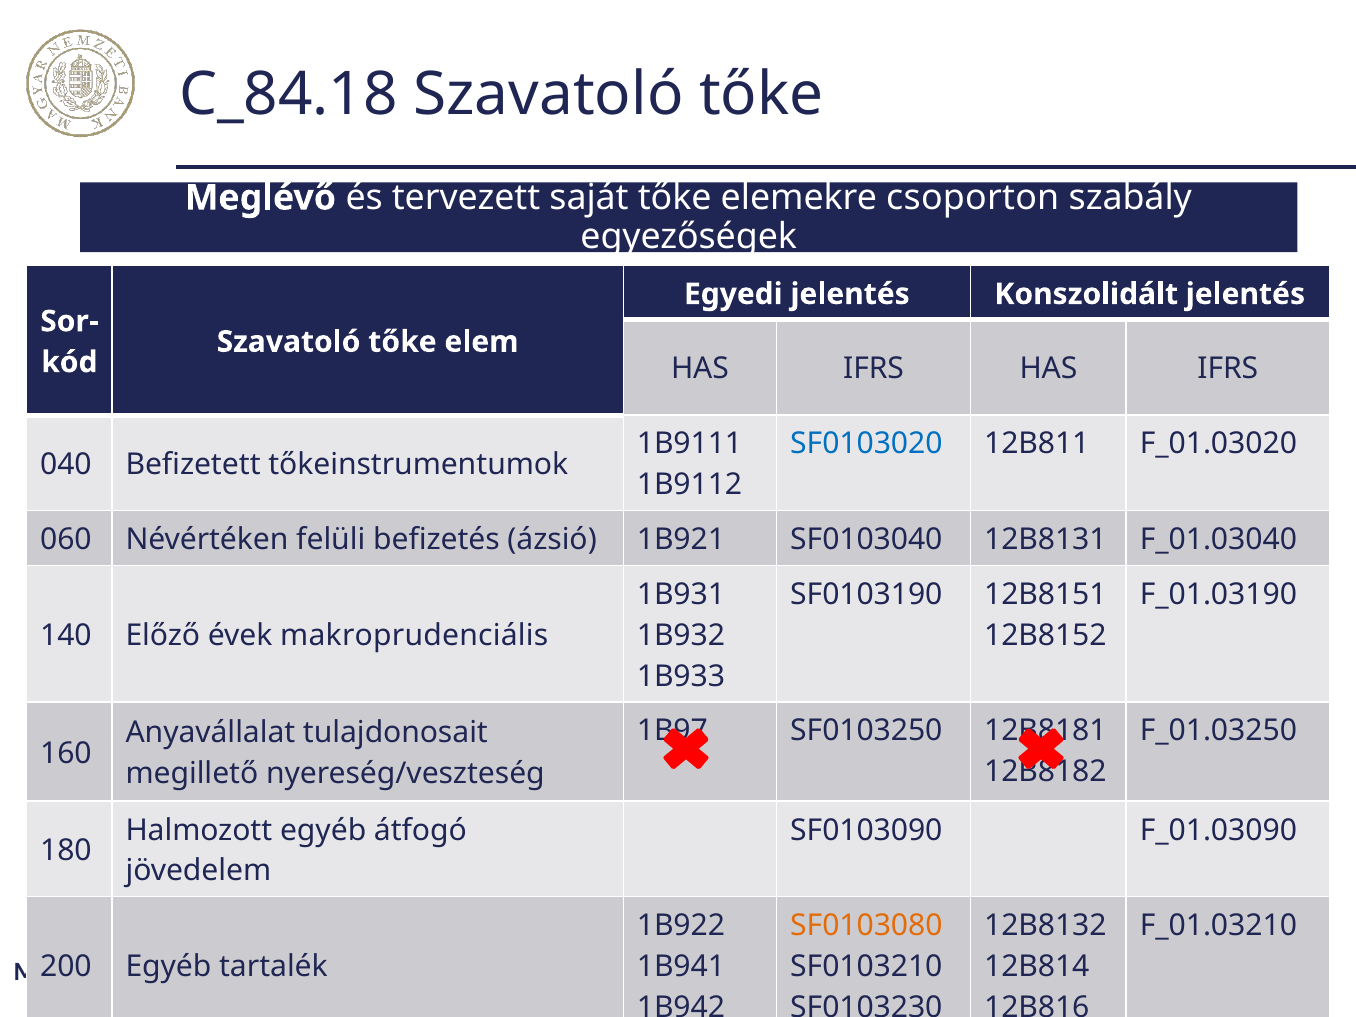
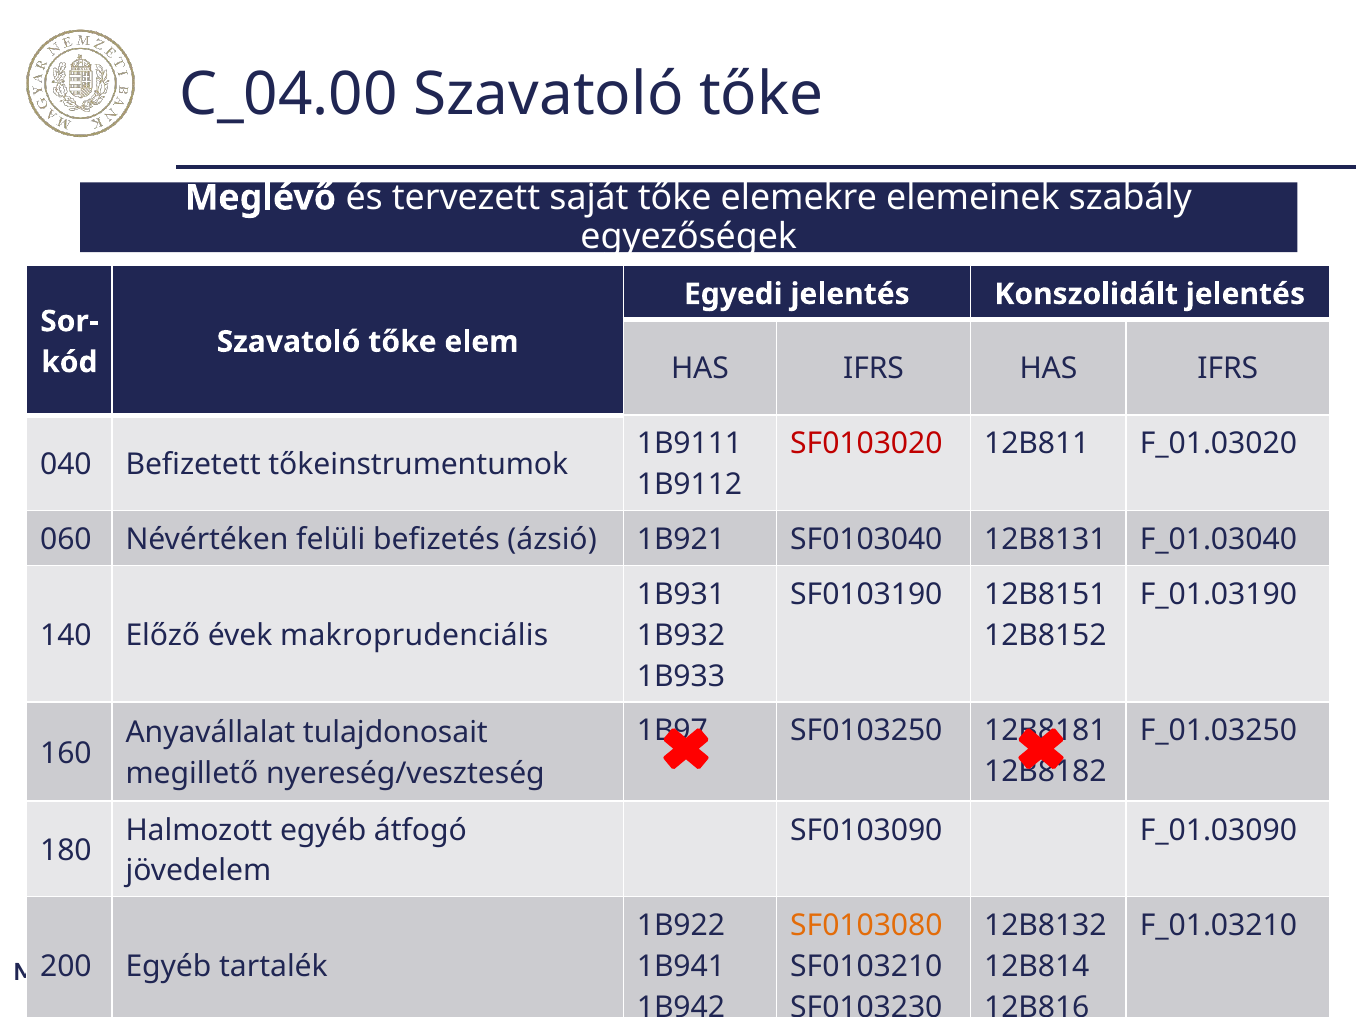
C_84.18: C_84.18 -> C_04.00 (288, 95)
csoporton: csoporton -> elemeinek (973, 198)
SF0103020 colour: blue -> red (866, 444)
